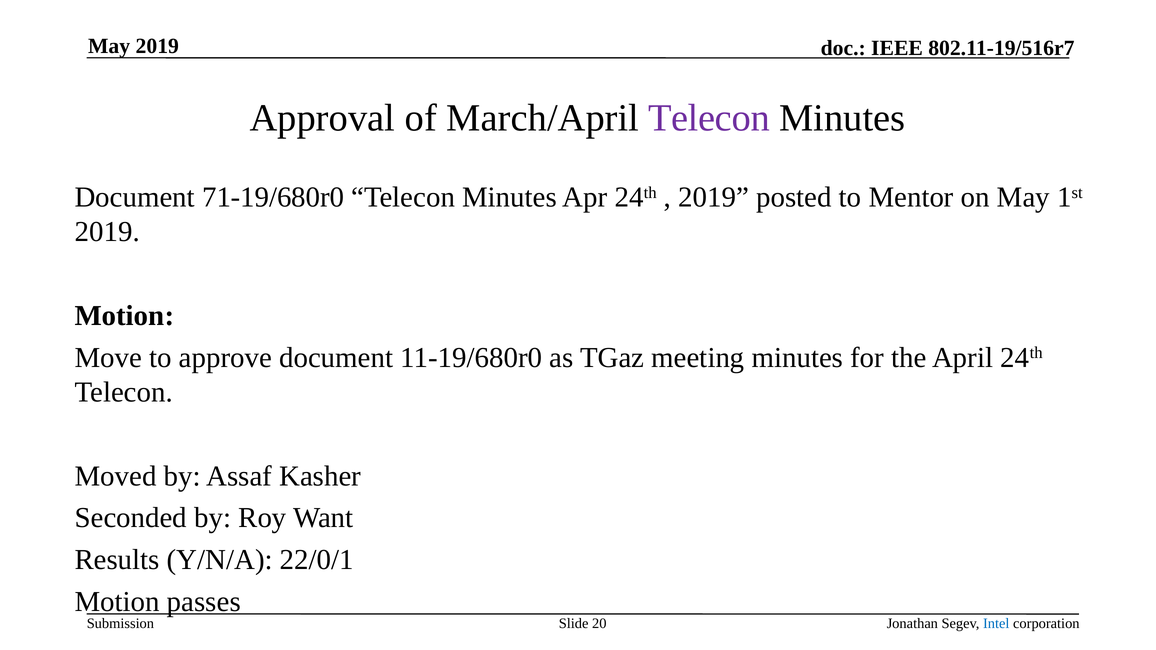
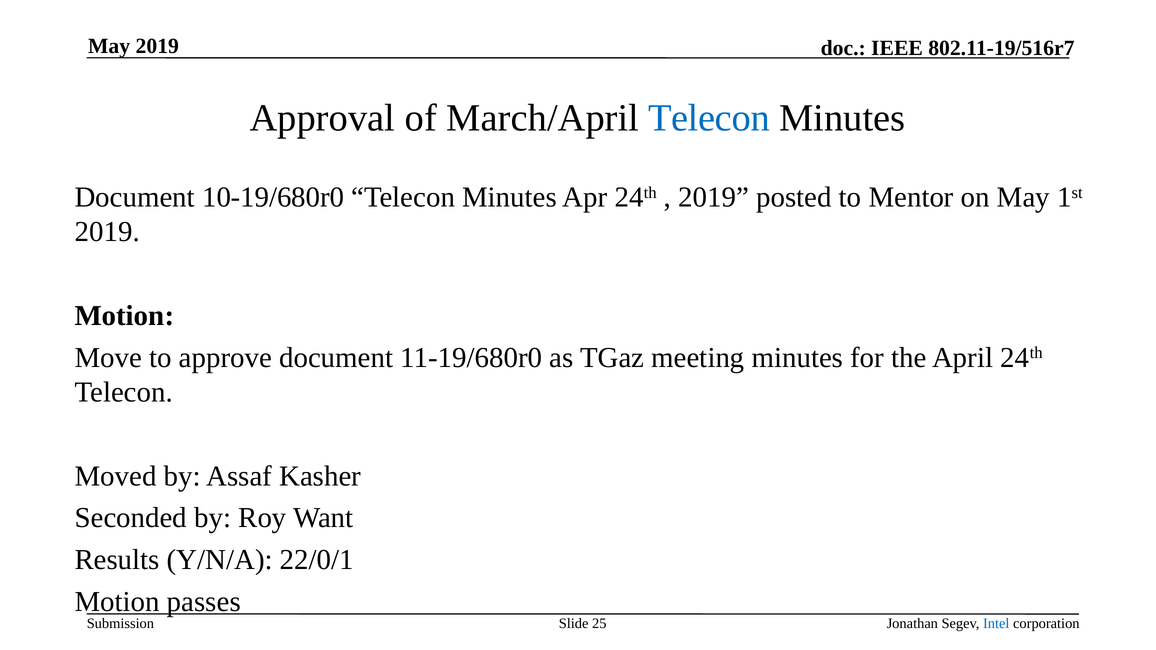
Telecon colour: purple -> blue (709, 118)
71-19/680r0: 71-19/680r0 -> 10-19/680r0 (273, 197)
20: 20 -> 25 (599, 624)
